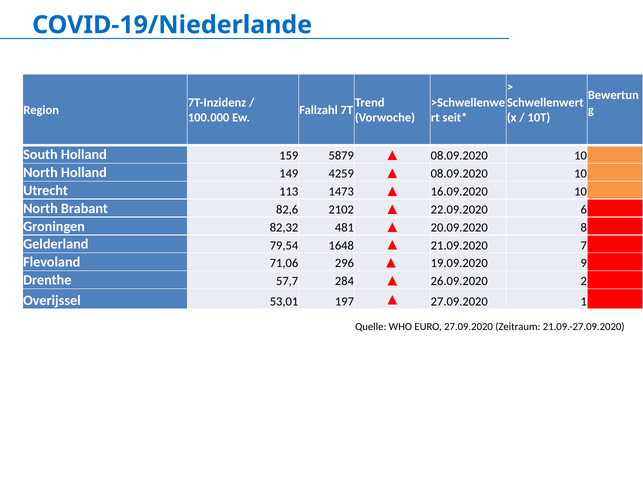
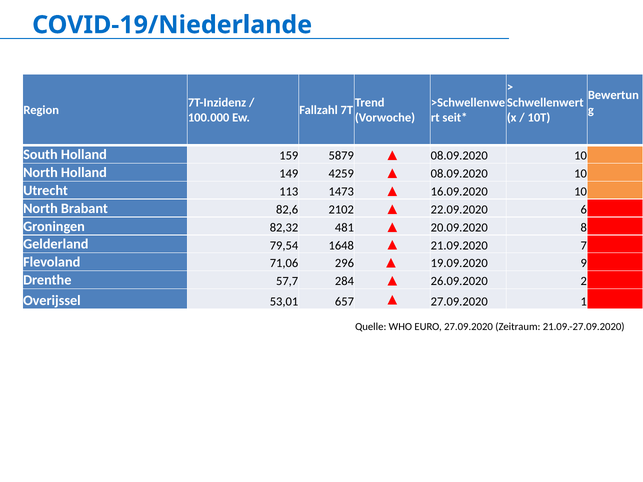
197: 197 -> 657 (344, 302)
